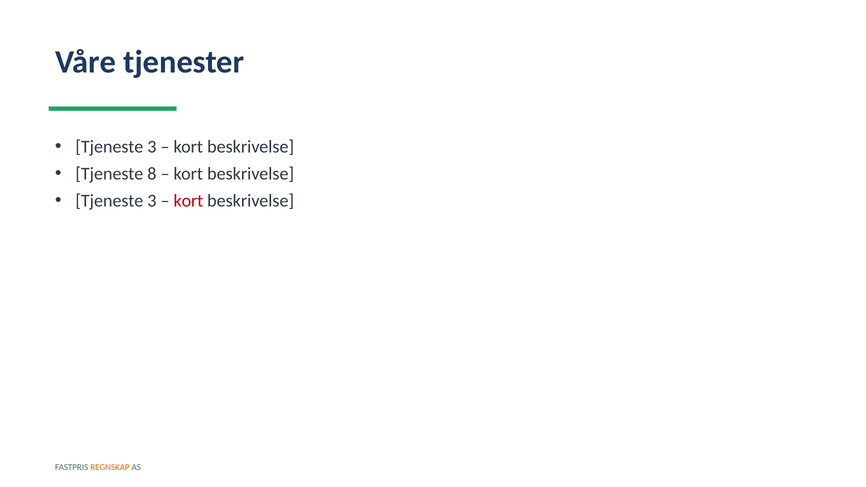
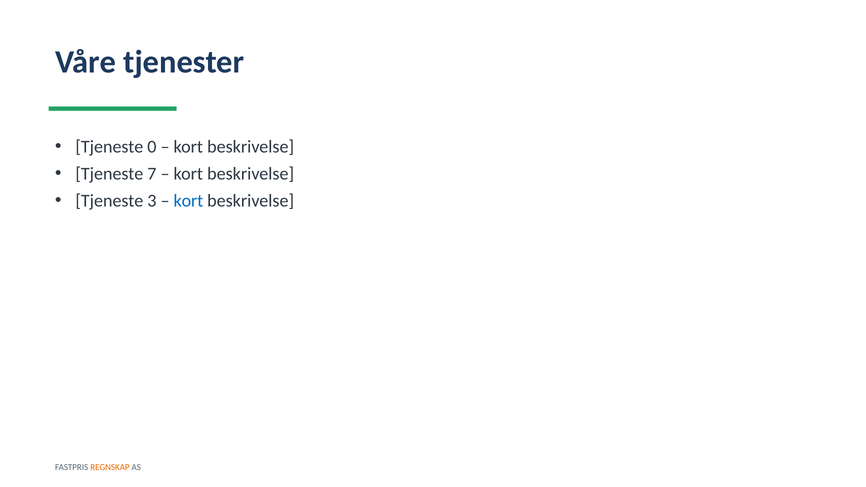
3: 3 -> 0 (152, 147)
8: 8 -> 7 (152, 174)
kort colour: red -> blue (188, 201)
